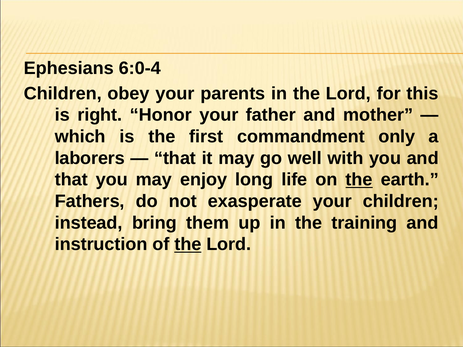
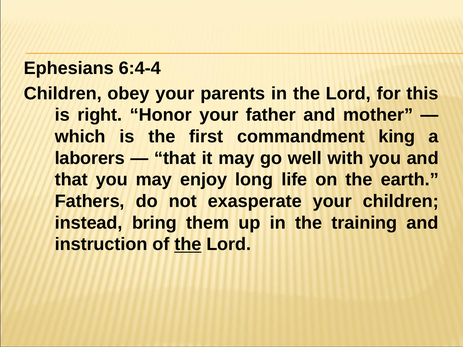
6:0-4: 6:0-4 -> 6:4-4 (140, 68)
only: only -> king (397, 137)
the underline: present -> none (359, 180)
